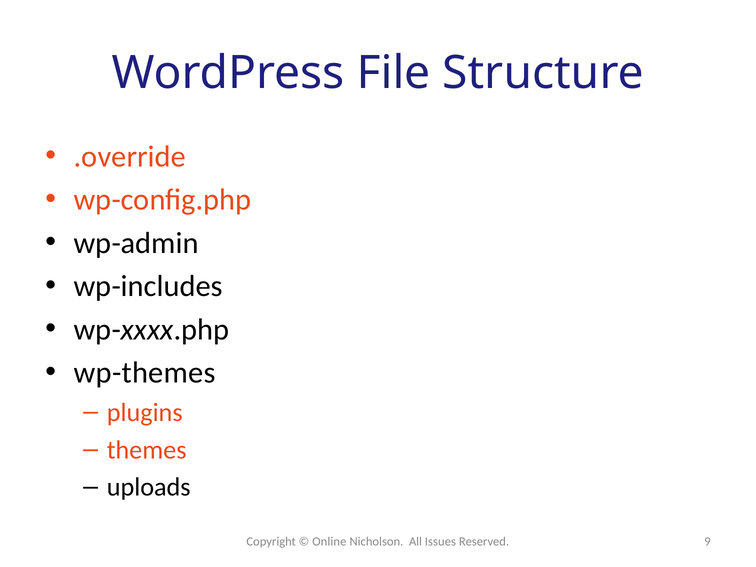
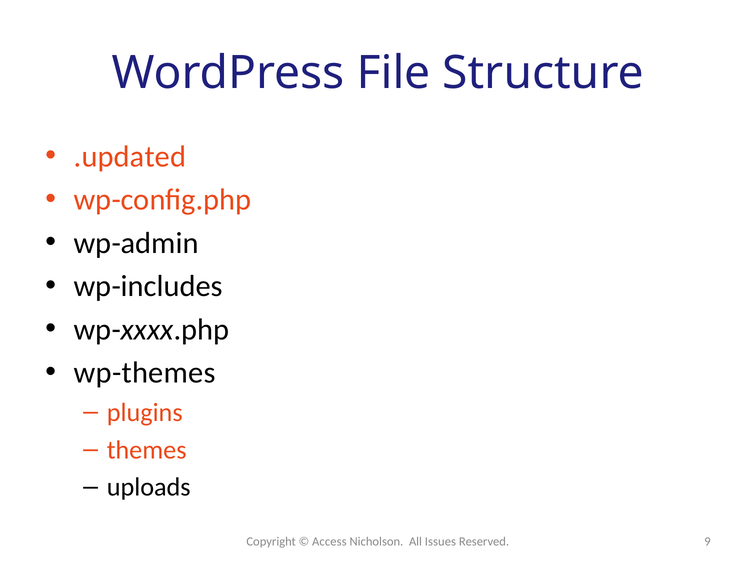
.override: .override -> .updated (130, 156)
Online: Online -> Access (329, 541)
